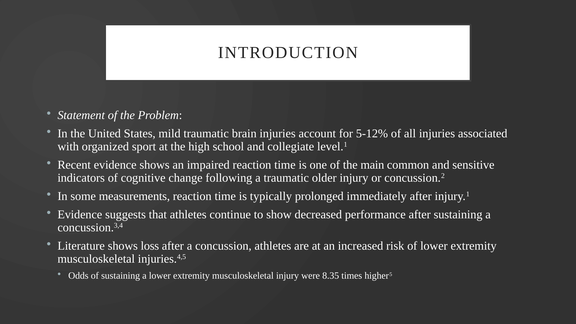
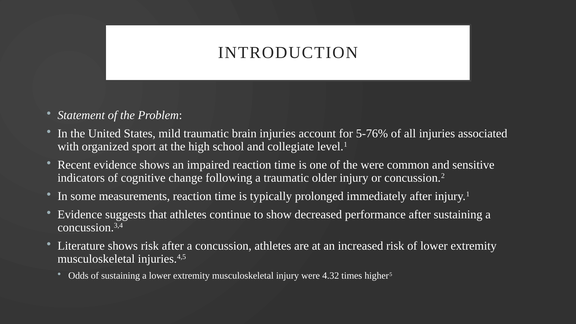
5-12%: 5-12% -> 5-76% (372, 134)
the main: main -> were (372, 165)
shows loss: loss -> risk (150, 246)
8.35: 8.35 -> 4.32 (331, 276)
